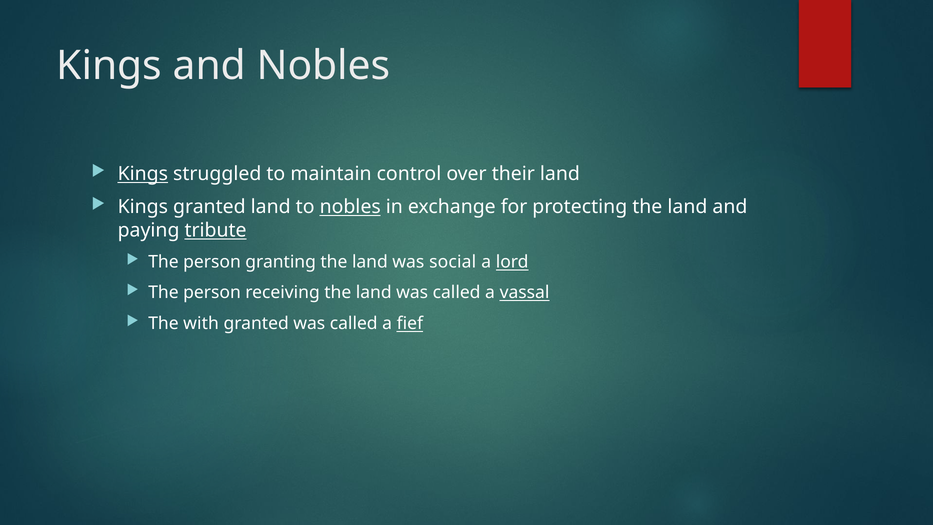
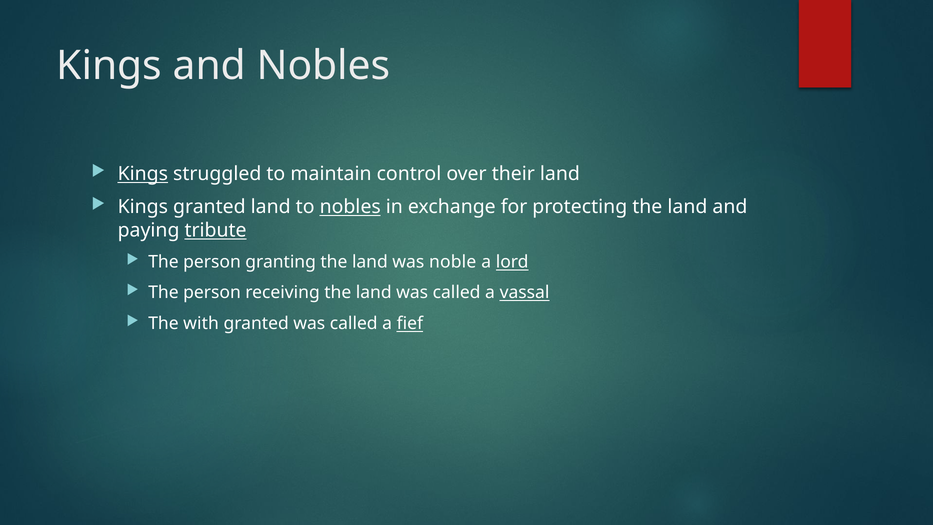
social: social -> noble (453, 262)
